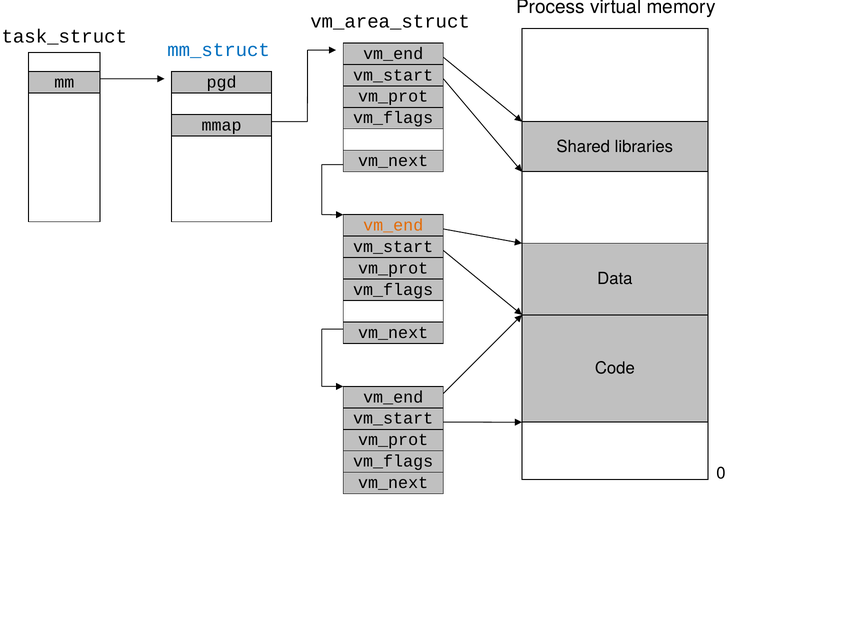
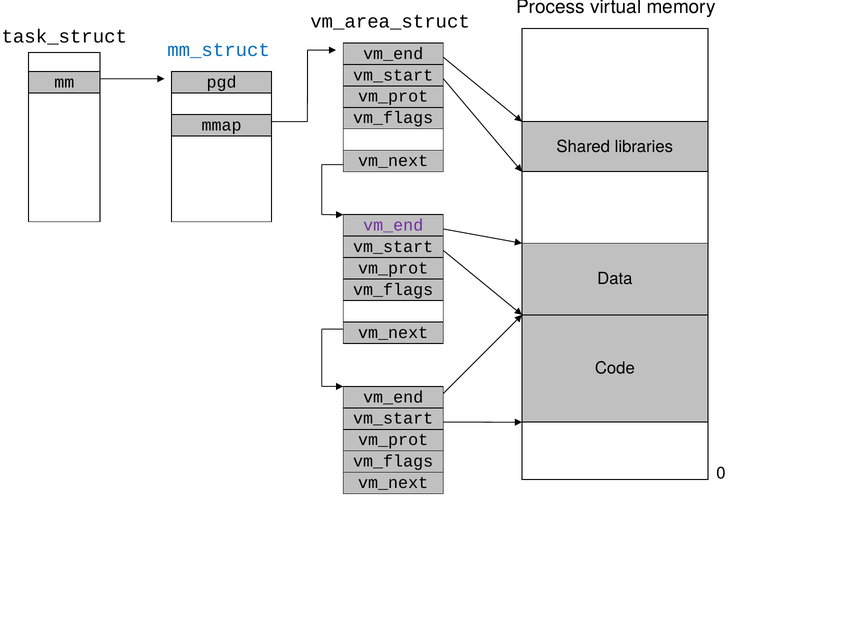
vm_end colour: orange -> purple (393, 225)
